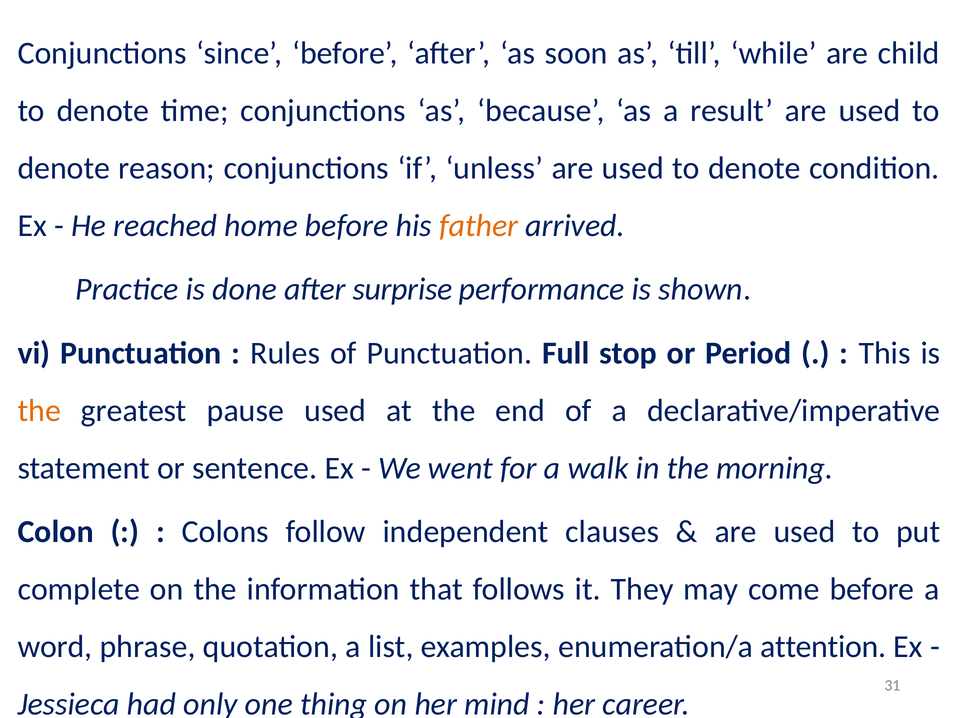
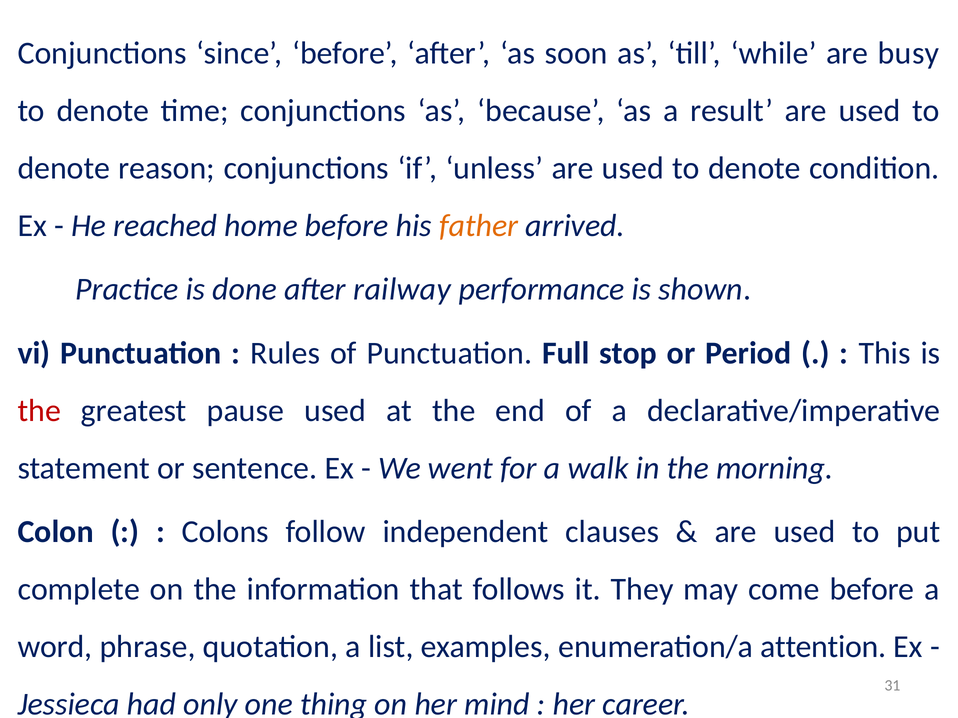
child: child -> busy (909, 53)
surprise: surprise -> railway (402, 290)
the colour: orange -> red (39, 411)
